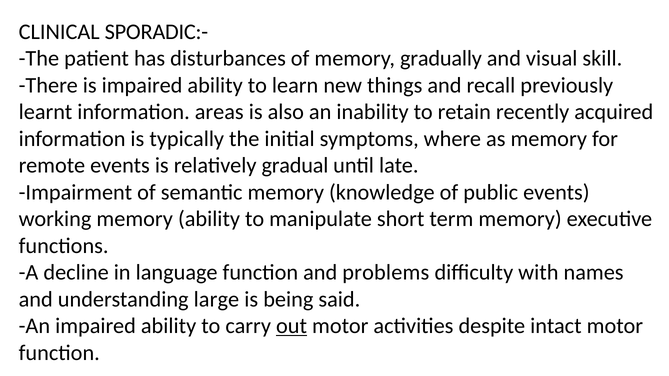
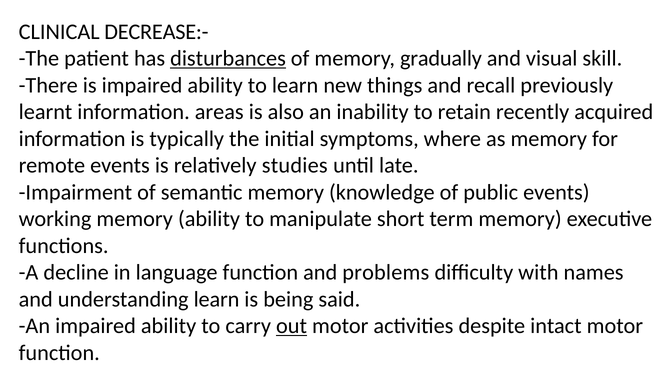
SPORADIC:-: SPORADIC:- -> DECREASE:- (156, 32)
disturbances underline: none -> present (228, 59)
gradual: gradual -> studies (295, 166)
understanding large: large -> learn (217, 299)
